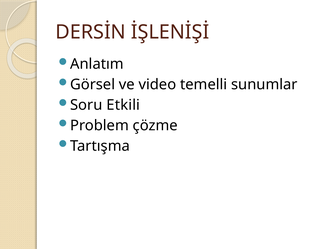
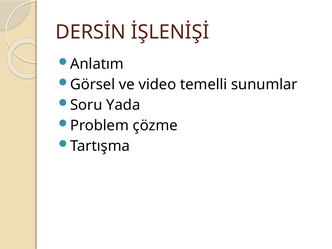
Etkili: Etkili -> Yada (123, 105)
